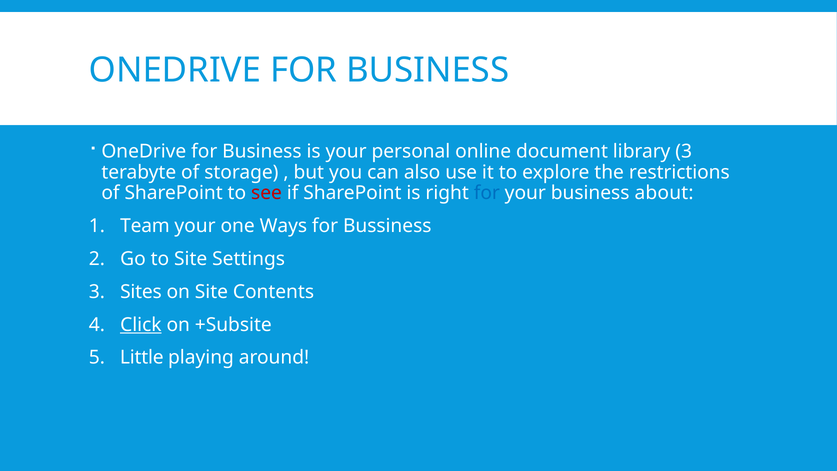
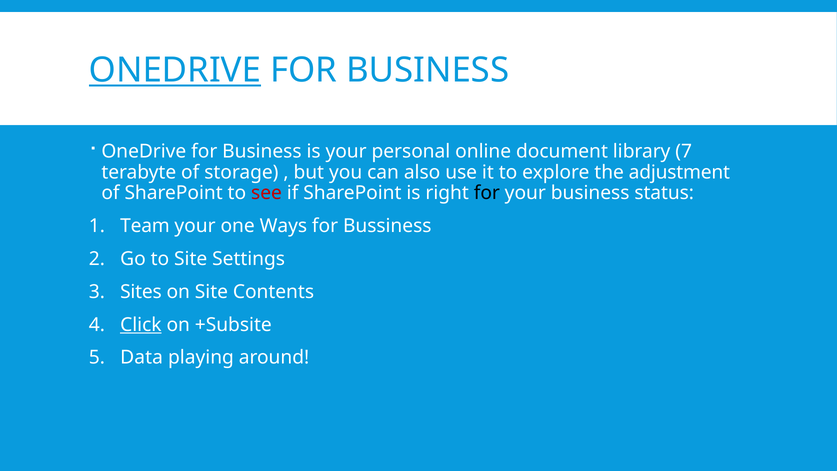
ONEDRIVE underline: none -> present (175, 70)
library 3: 3 -> 7 (684, 151)
restrictions: restrictions -> adjustment (679, 172)
for colour: blue -> black (487, 193)
about: about -> status (664, 193)
Little: Little -> Data (142, 357)
